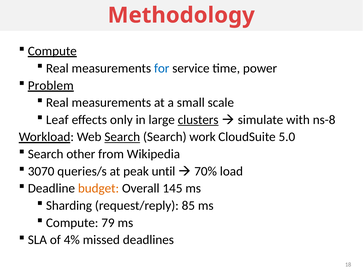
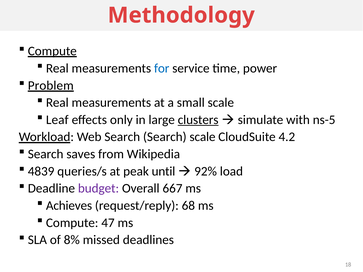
ns-8: ns-8 -> ns-5 (324, 120)
Search underline: present -> none (122, 137)
Search work: work -> scale (203, 137)
5.0: 5.0 -> 4.2 (287, 137)
other: other -> saves (81, 154)
3070: 3070 -> 4839 (41, 171)
70%: 70% -> 92% (206, 171)
budget colour: orange -> purple (98, 189)
145: 145 -> 667 (172, 189)
Sharding: Sharding -> Achieves (69, 206)
85: 85 -> 68 (188, 206)
79: 79 -> 47 (108, 223)
4%: 4% -> 8% (72, 240)
